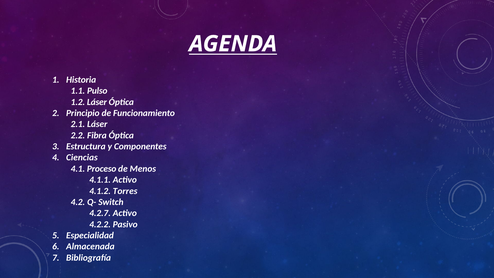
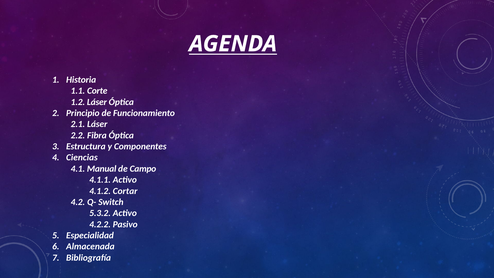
Pulso: Pulso -> Corte (97, 91)
Proceso: Proceso -> Manual (102, 169)
Menos: Menos -> Campo (143, 169)
Torres: Torres -> Cortar (125, 191)
4.2.7: 4.2.7 -> 5.3.2 (100, 213)
